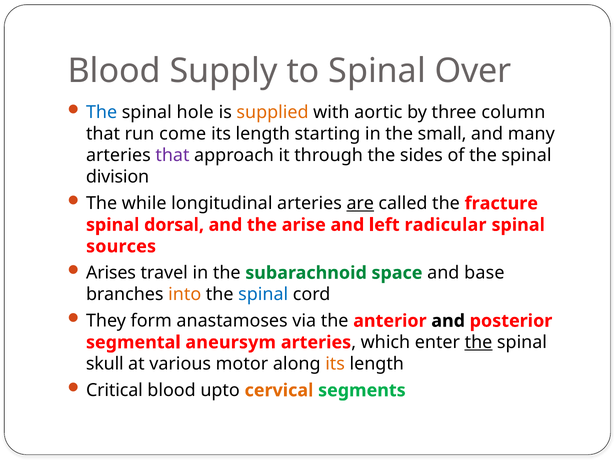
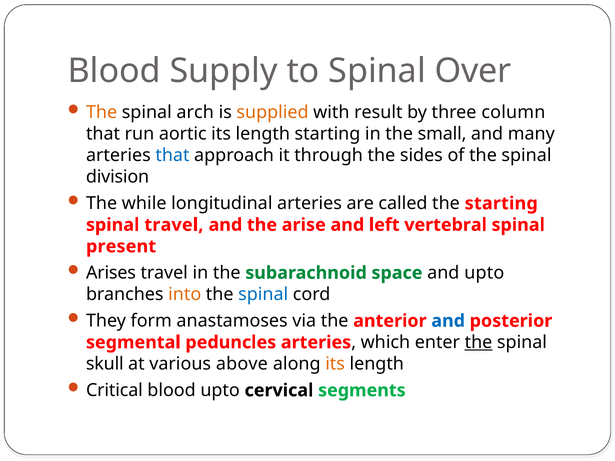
The colour: blue -> orange (102, 112)
hole: hole -> arch (195, 112)
aortic: aortic -> result (378, 112)
come: come -> aortic (183, 134)
that colour: purple -> blue (172, 155)
are underline: present -> none (360, 203)
the fracture: fracture -> starting (501, 203)
spinal dorsal: dorsal -> travel (174, 225)
radicular: radicular -> vertebral (446, 225)
sources: sources -> present (121, 247)
and base: base -> upto (484, 273)
and colour: black -> blue (448, 321)
aneursym: aneursym -> peduncles (231, 343)
motor: motor -> above (242, 364)
cervical colour: orange -> black (279, 391)
